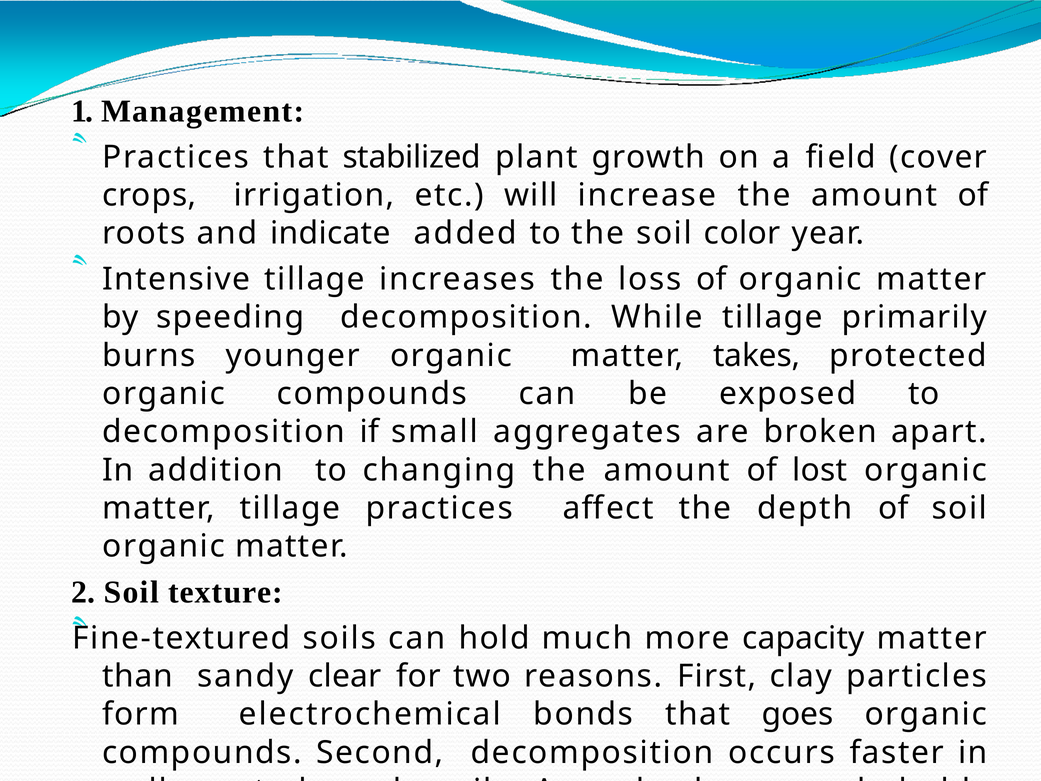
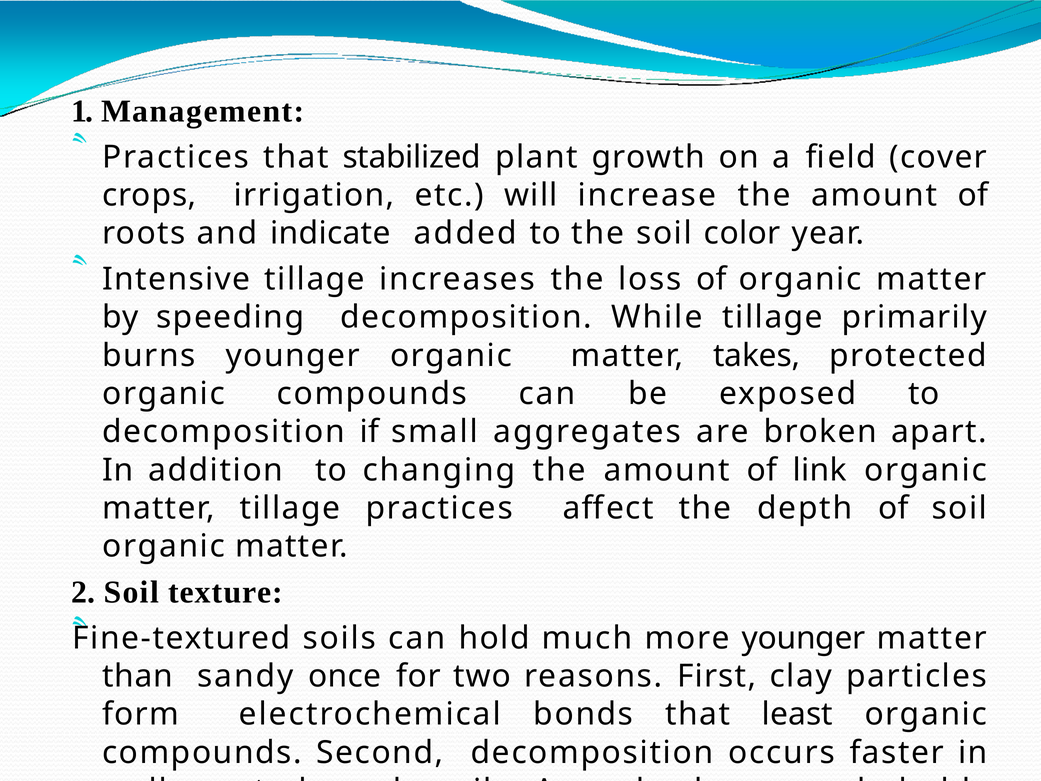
lost: lost -> link (820, 470)
more capacity: capacity -> younger (804, 638)
clear: clear -> once (345, 676)
goes: goes -> least (797, 714)
